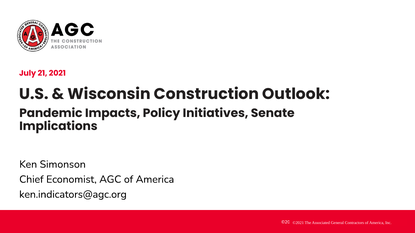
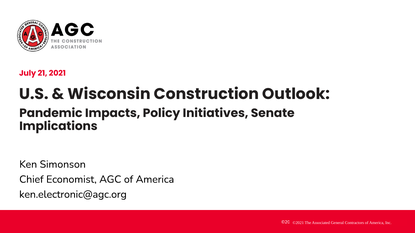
ken.indicators@agc.org: ken.indicators@agc.org -> ken.electronic@agc.org (73, 195)
